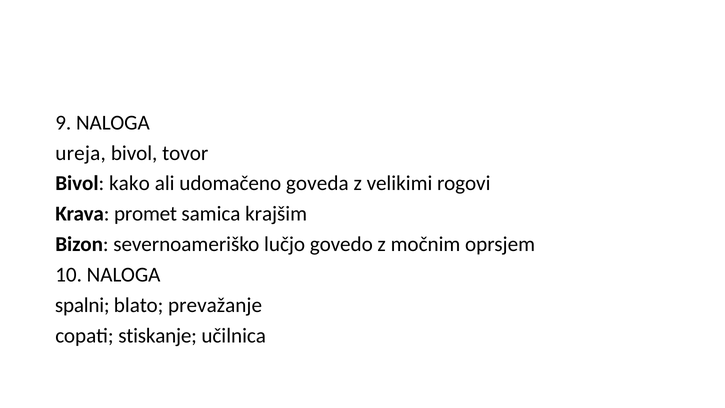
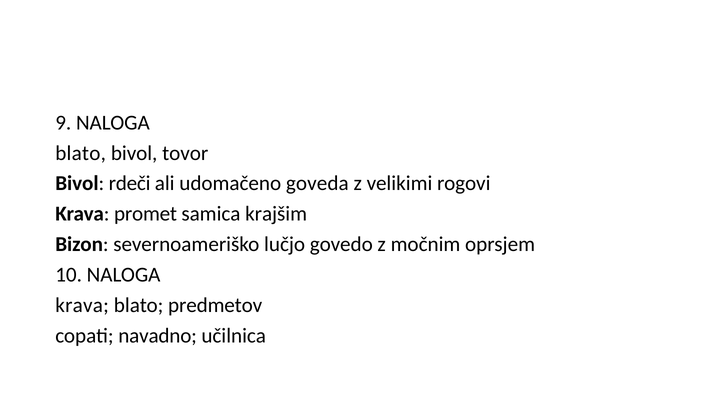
ureja: ureja -> blato (81, 153)
kako: kako -> rdeči (130, 183)
spalni: spalni -> krava (82, 305)
prevažanje: prevažanje -> predmetov (215, 305)
stiskanje: stiskanje -> navadno (158, 335)
